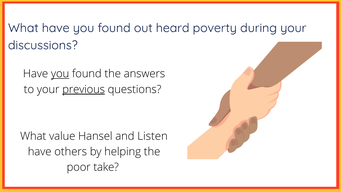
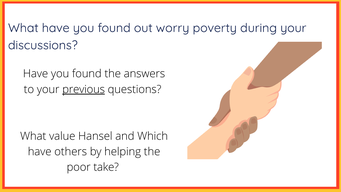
heard: heard -> worry (173, 28)
you underline: present -> none (60, 74)
Listen: Listen -> Which (153, 136)
